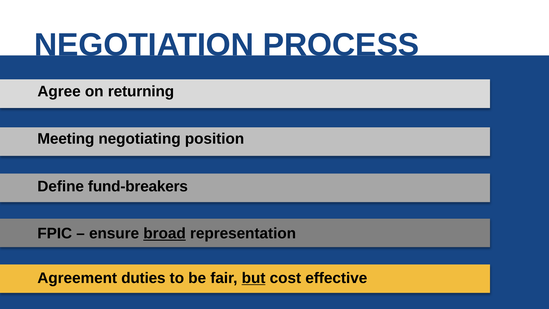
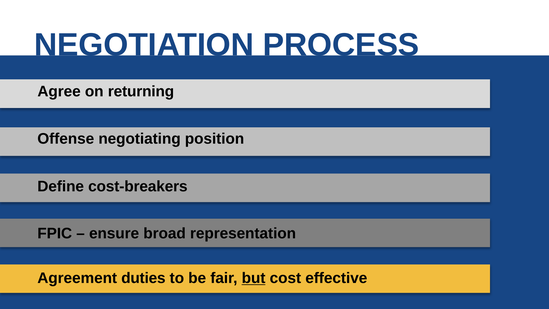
Meeting: Meeting -> Offense (66, 139)
fund-breakers: fund-breakers -> cost-breakers (138, 186)
broad underline: present -> none (165, 233)
